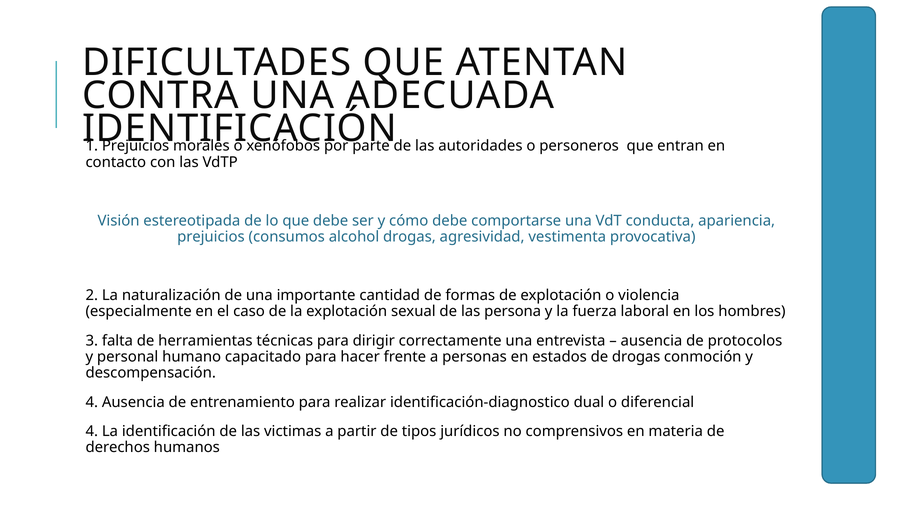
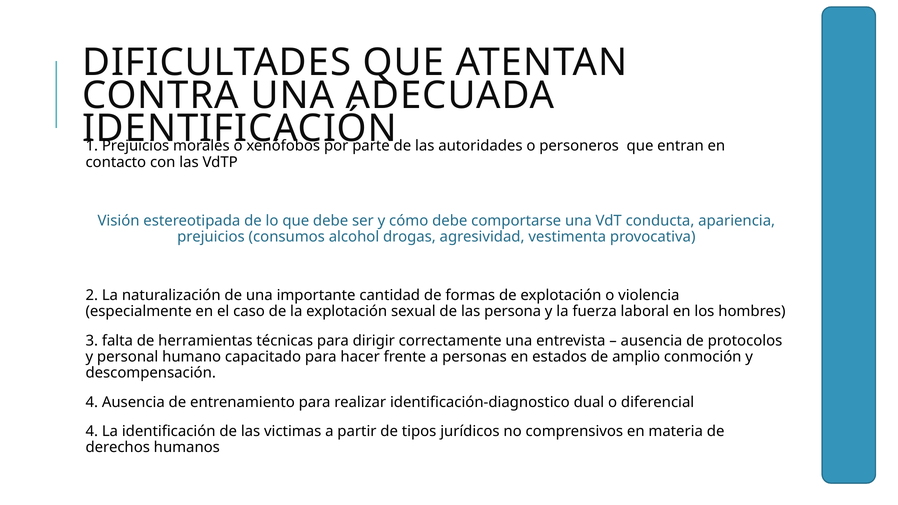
de drogas: drogas -> amplio (636, 357)
